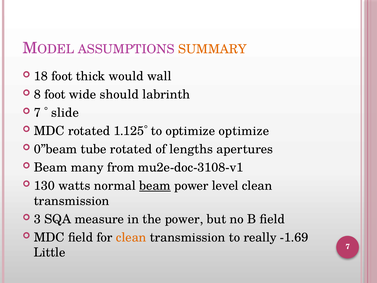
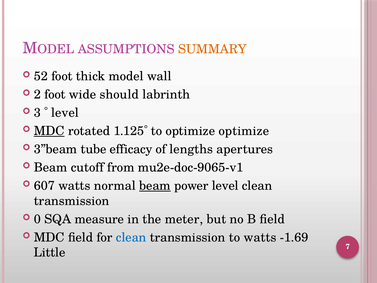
18: 18 -> 52 (41, 76)
would: would -> model (126, 76)
8: 8 -> 2 (37, 94)
7: 7 -> 3 (37, 113)
slide: slide -> level (65, 113)
MDC underline: none -> present (49, 131)
0”beam: 0”beam -> 3”beam (56, 149)
tube rotated: rotated -> efficacy (131, 149)
many: many -> cutoff (87, 167)
mu2e-doc-3108-v1: mu2e-doc-3108-v1 -> mu2e-doc-9065-v1 (191, 167)
130: 130 -> 607 (44, 186)
3: 3 -> 0 (37, 219)
the power: power -> meter (184, 219)
clean colour: orange -> blue (131, 237)
to really: really -> watts (260, 237)
